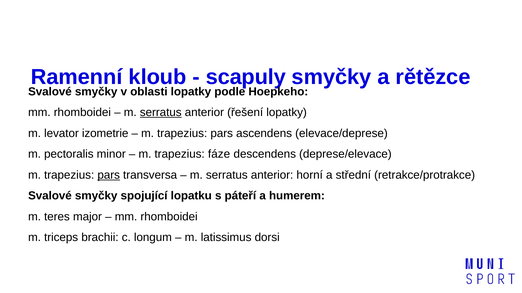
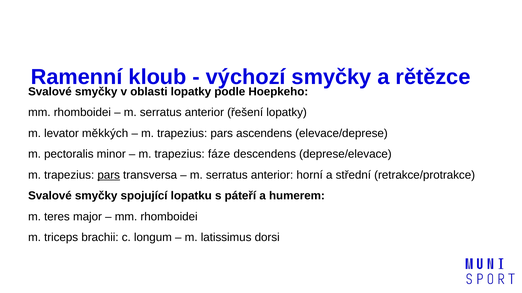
scapuly: scapuly -> výchozí (246, 77)
serratus underline: present -> none (161, 113)
izometrie: izometrie -> měkkých (105, 134)
